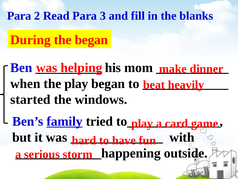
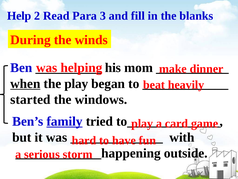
Para: Para -> Help (19, 16)
the began: began -> winds (91, 40)
when underline: none -> present (25, 83)
